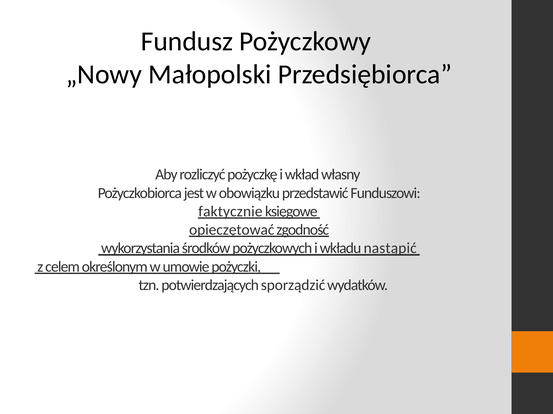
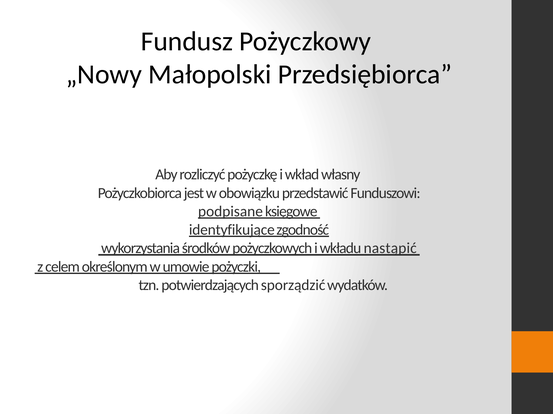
faktycznie: faktycznie -> podpisane (230, 212)
opieczętować: opieczętować -> identyfikujące (232, 230)
